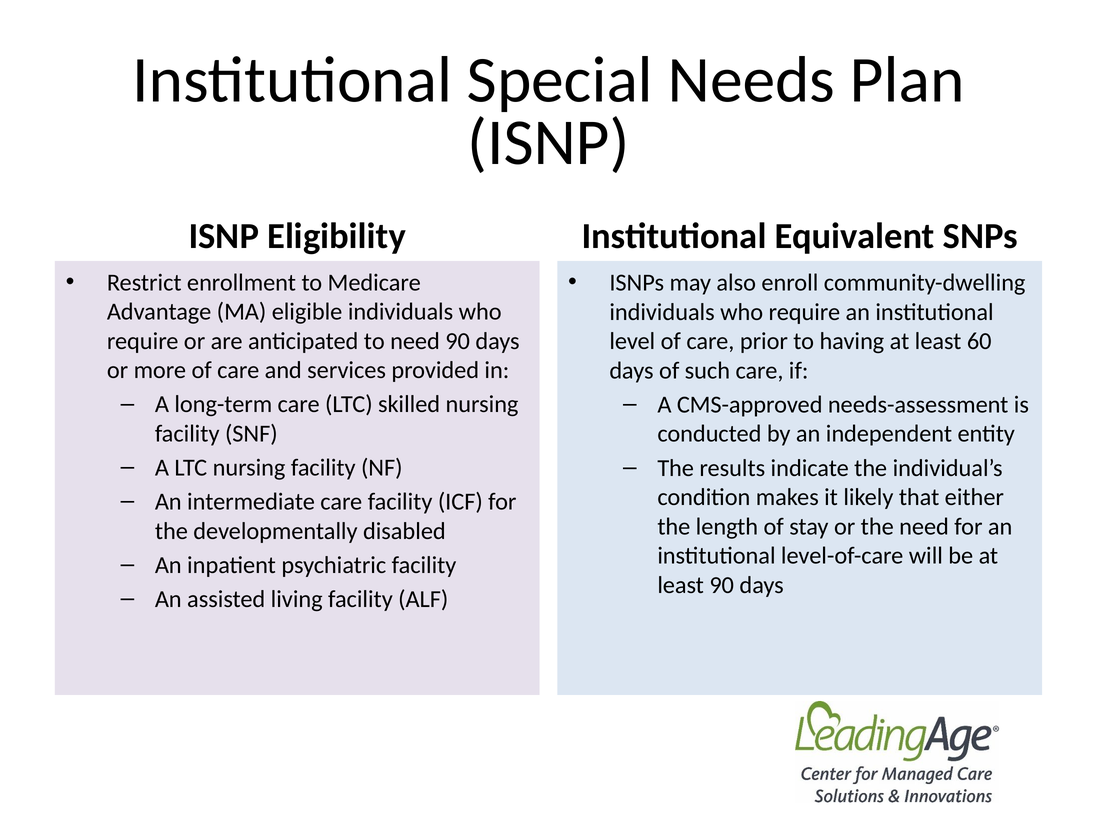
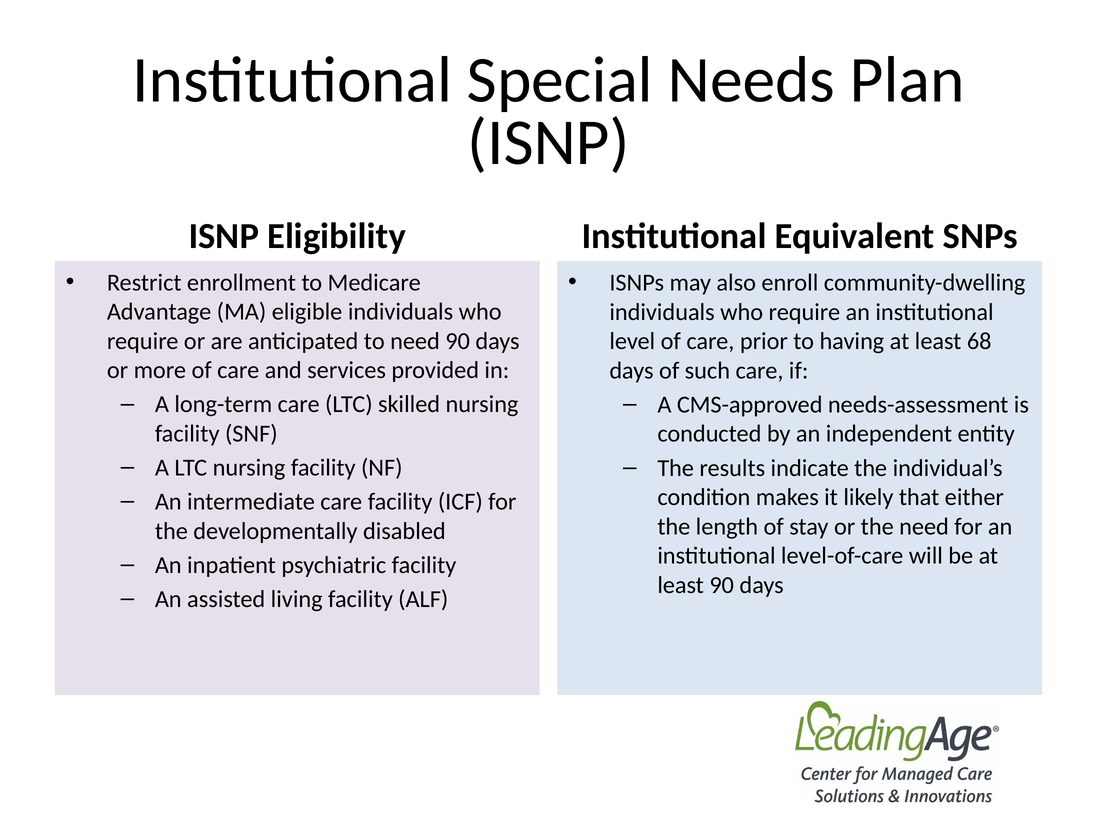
60: 60 -> 68 (979, 341)
